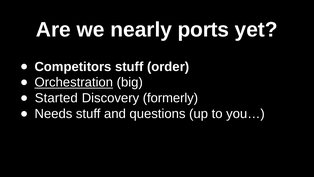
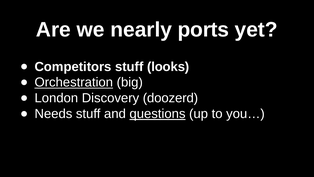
order: order -> looks (168, 67)
Started: Started -> London (56, 98)
formerly: formerly -> doozerd (170, 98)
questions underline: none -> present (157, 114)
